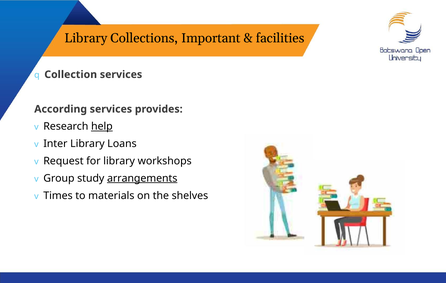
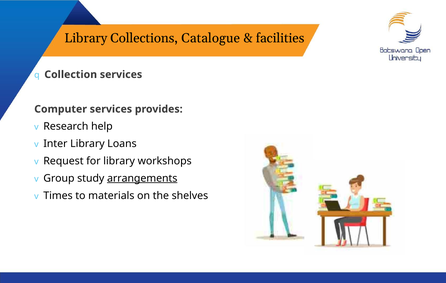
Important: Important -> Catalogue (211, 38)
According: According -> Computer (61, 109)
help underline: present -> none (102, 127)
